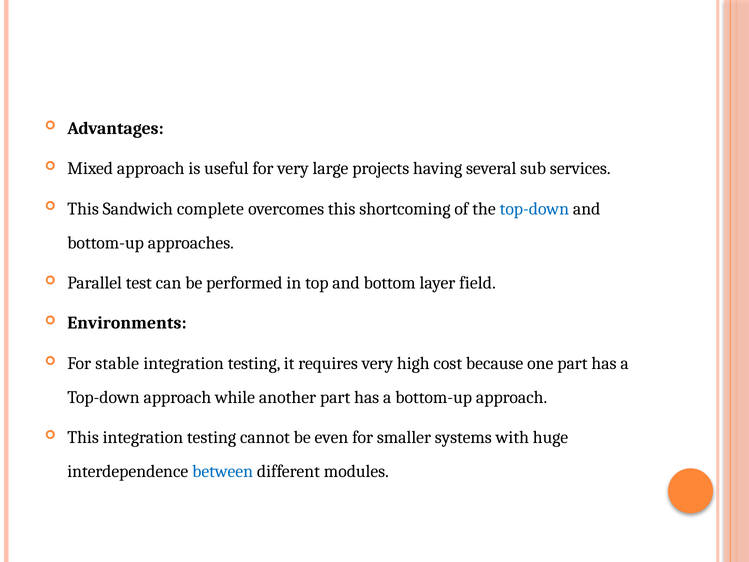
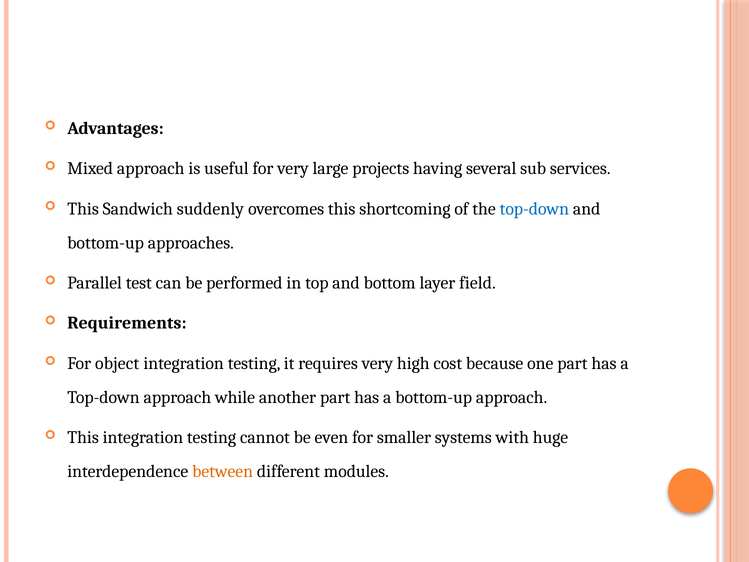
complete: complete -> suddenly (210, 209)
Environments: Environments -> Requirements (127, 323)
stable: stable -> object (117, 363)
between colour: blue -> orange (223, 471)
